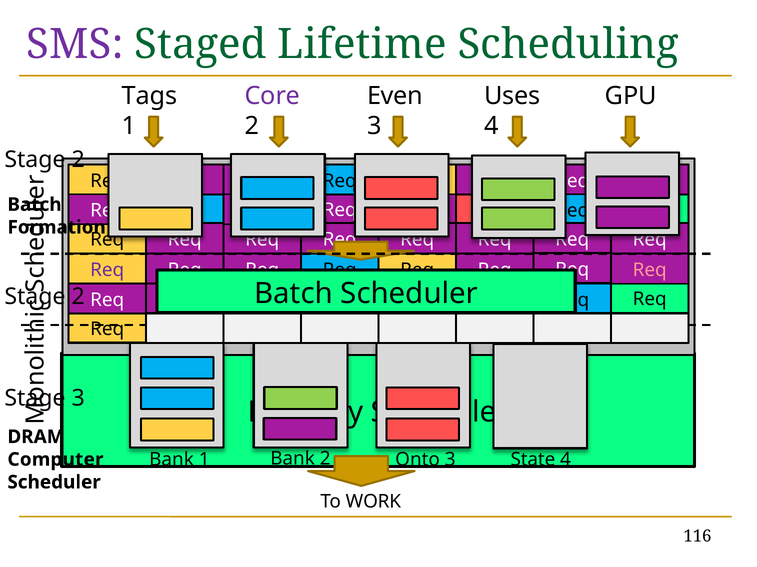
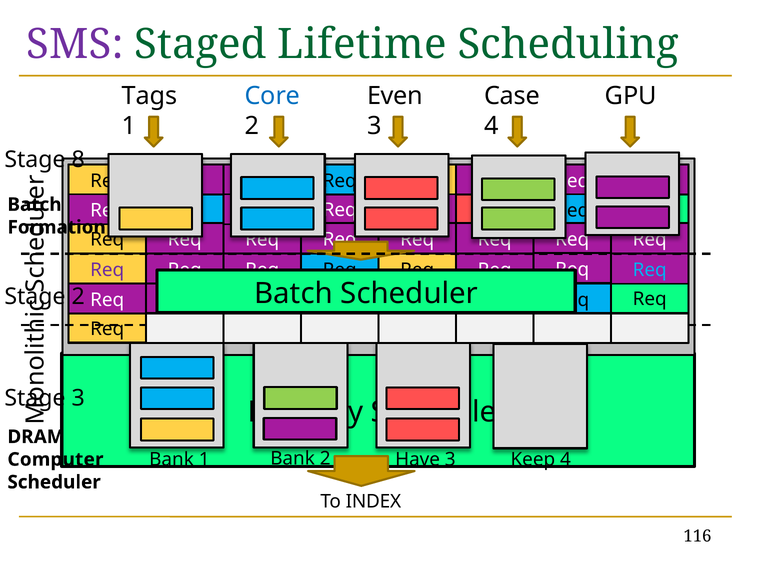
Core colour: purple -> blue (272, 96)
Uses: Uses -> Case (512, 96)
2: 2 -> 8 (78, 160)
Req colour: pink -> light blue (650, 270)
Onto: Onto -> Have (418, 460)
State: State -> Keep (533, 460)
WORK: WORK -> INDEX (373, 502)
